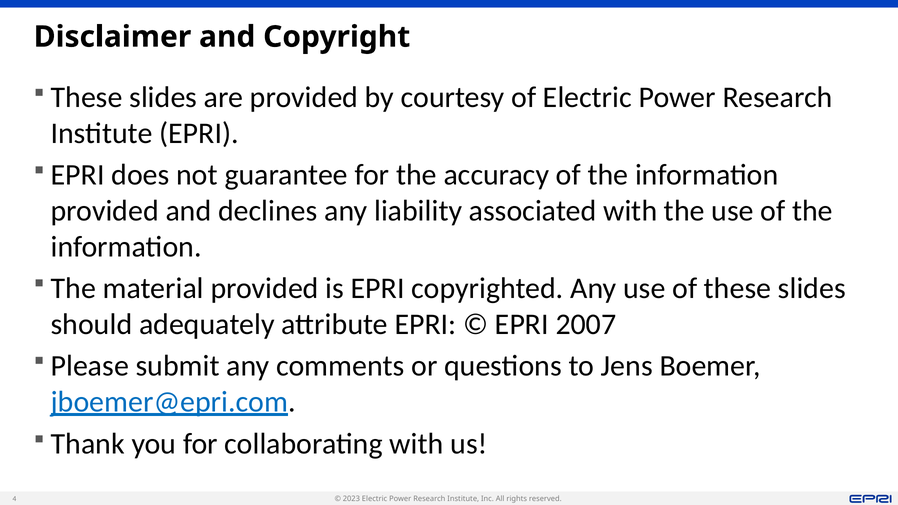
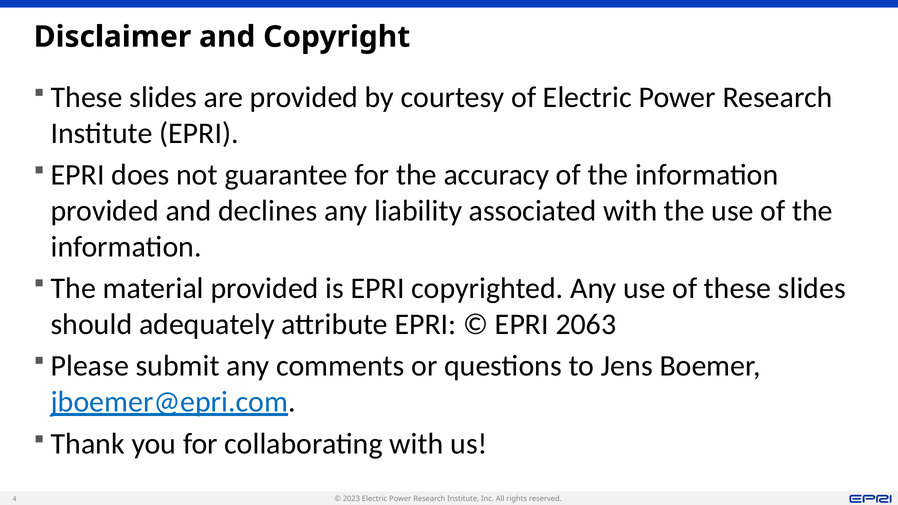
2007: 2007 -> 2063 (586, 324)
